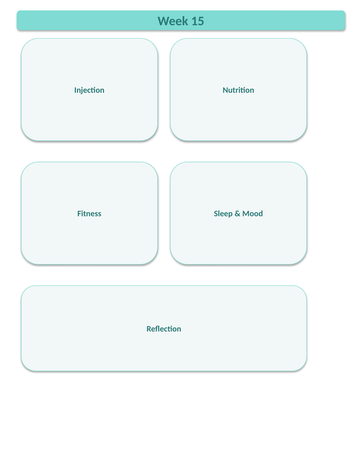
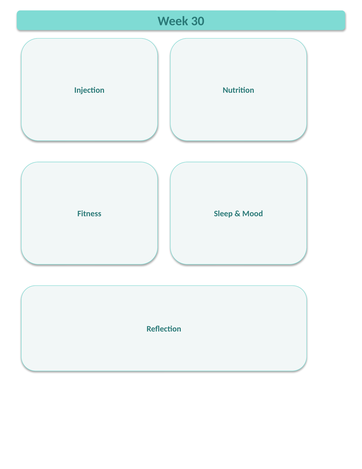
15: 15 -> 30 (198, 21)
